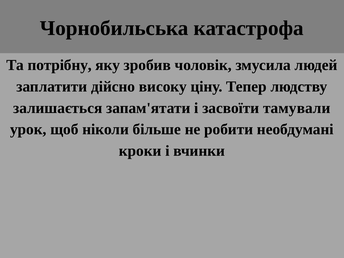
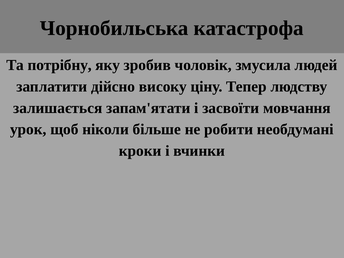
тамували: тамували -> мовчання (297, 108)
